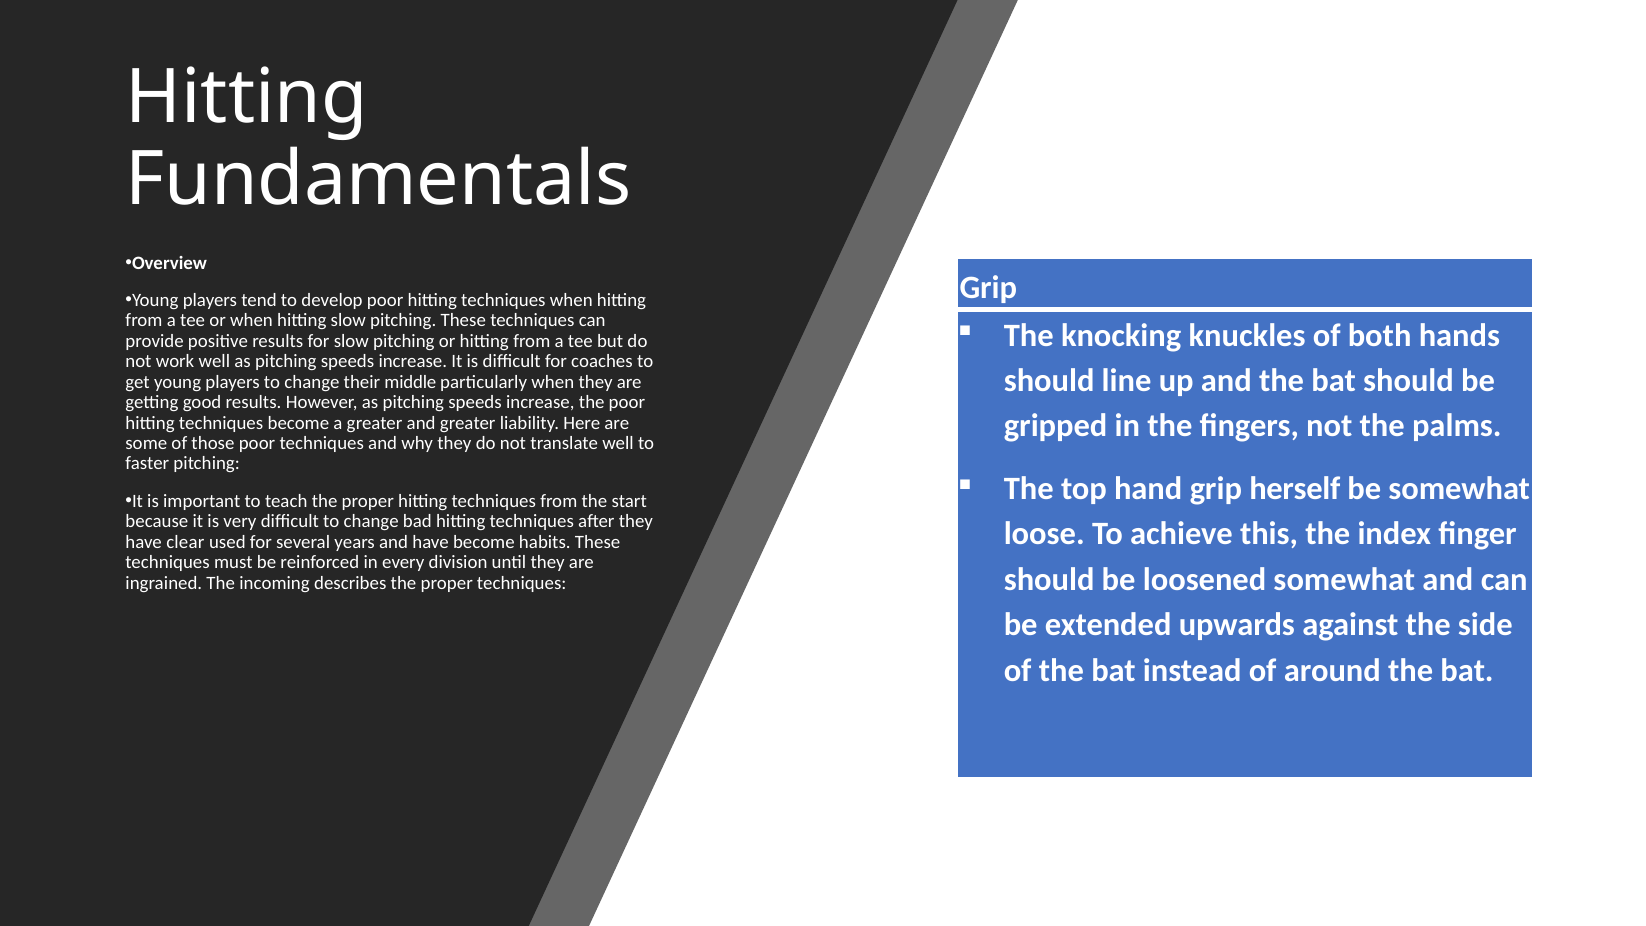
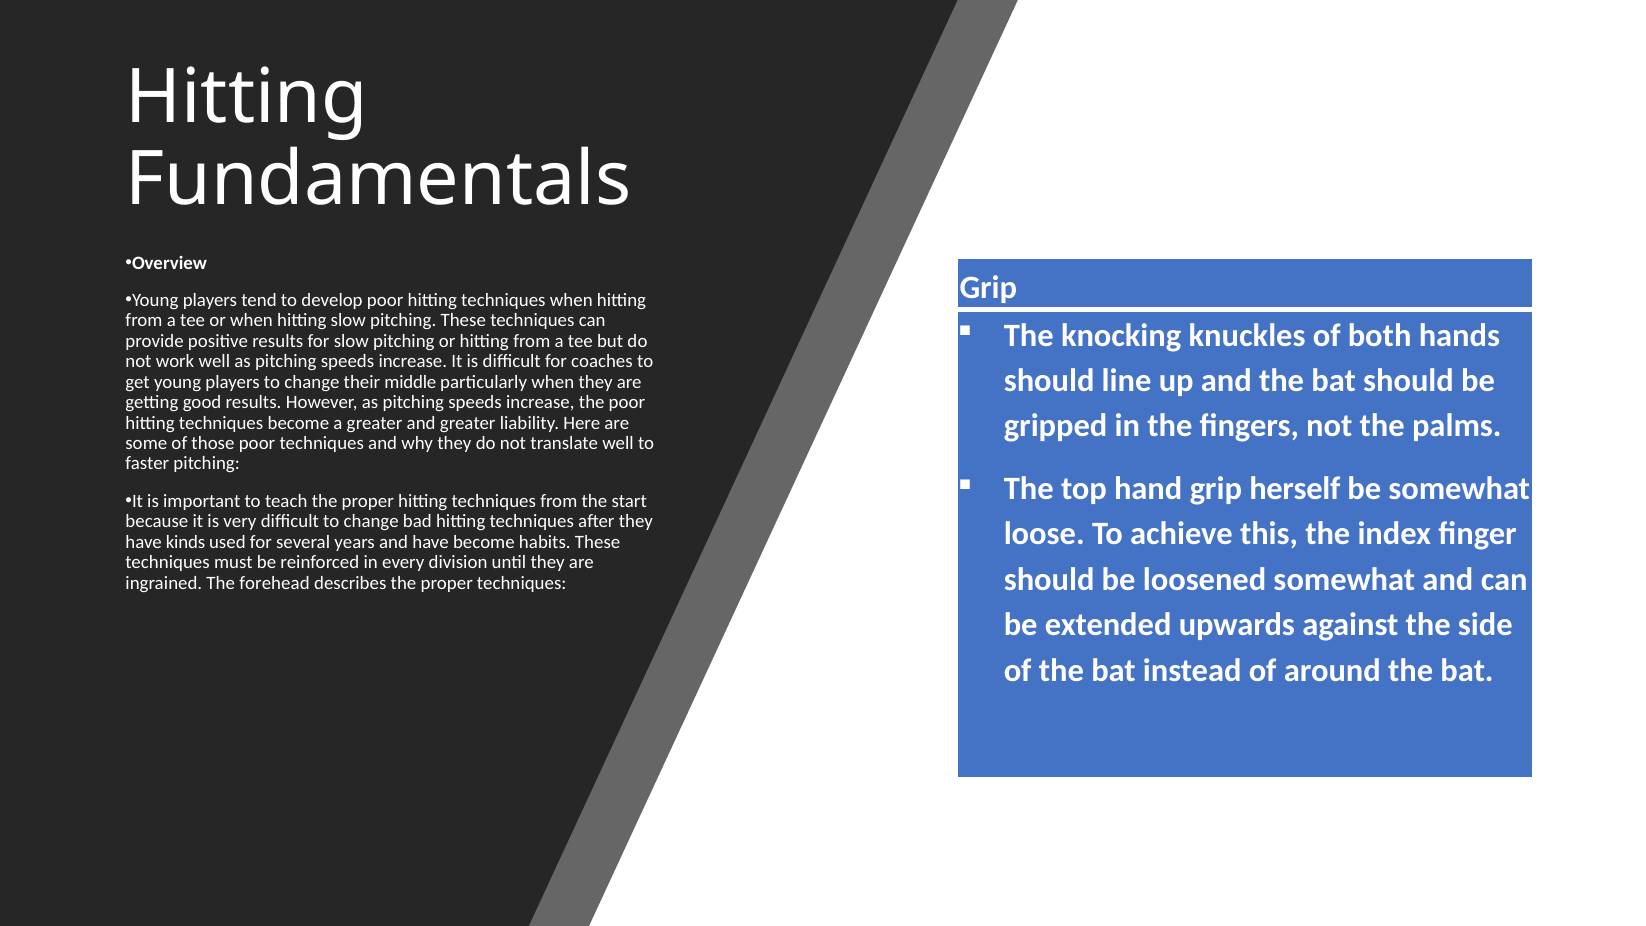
clear: clear -> kinds (186, 542)
incoming: incoming -> forehead (274, 583)
